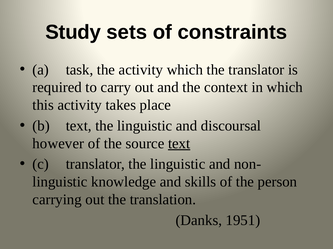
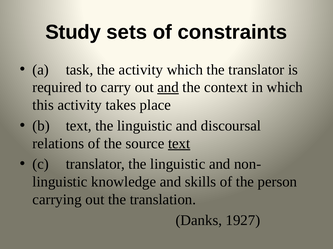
and underline: none -> present (168, 88)
however: however -> relations (58, 144)
1951: 1951 -> 1927 (243, 221)
